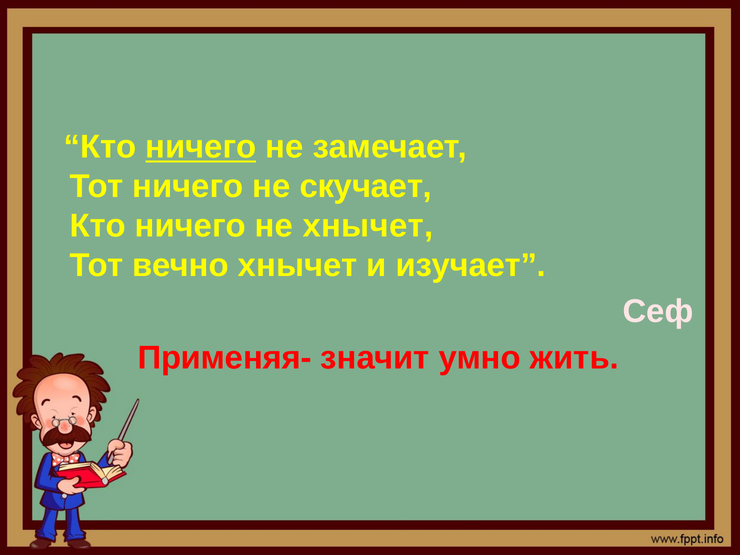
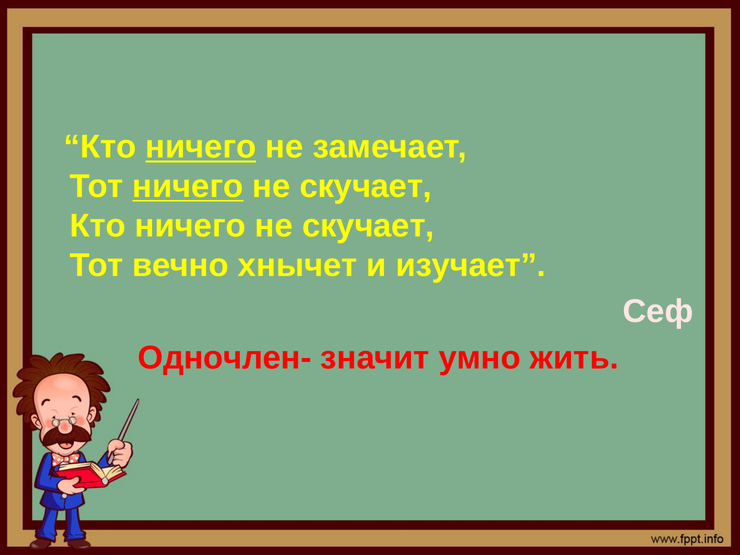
ничего underline: none -> present (188, 187)
Кто ничего не хнычет: хнычет -> скучает (368, 226)
Применяя-: Применяя- -> Одночлен- (225, 358)
